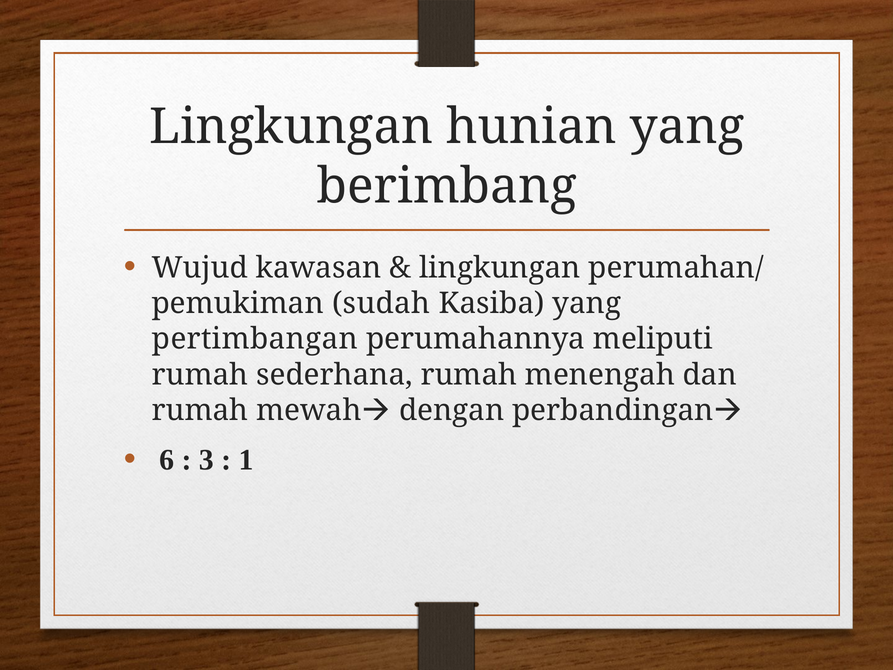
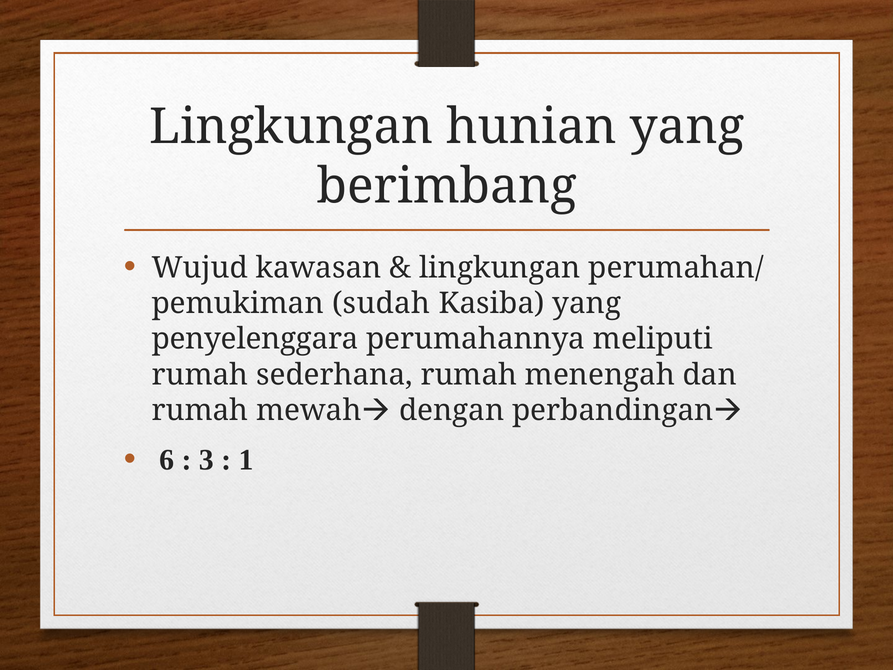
pertimbangan: pertimbangan -> penyelenggara (255, 339)
